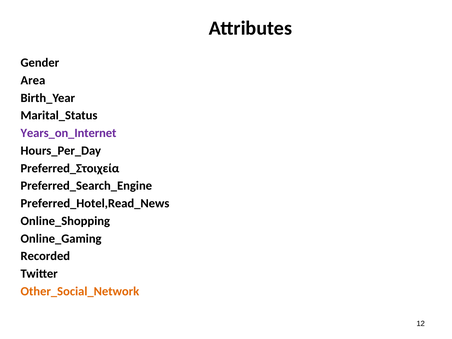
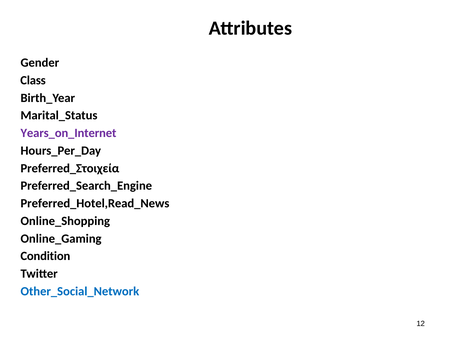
Area: Area -> Class (33, 80)
Recorded: Recorded -> Condition (45, 256)
Other_Social_Network colour: orange -> blue (80, 291)
